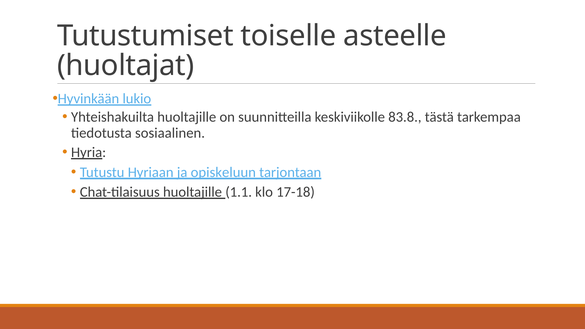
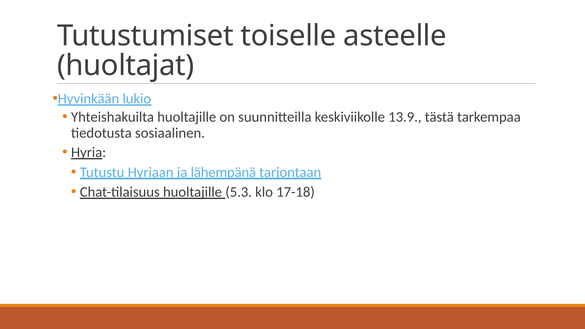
83.8: 83.8 -> 13.9 (405, 117)
opiskeluun: opiskeluun -> lähempänä (223, 172)
1.1: 1.1 -> 5.3 (239, 192)
